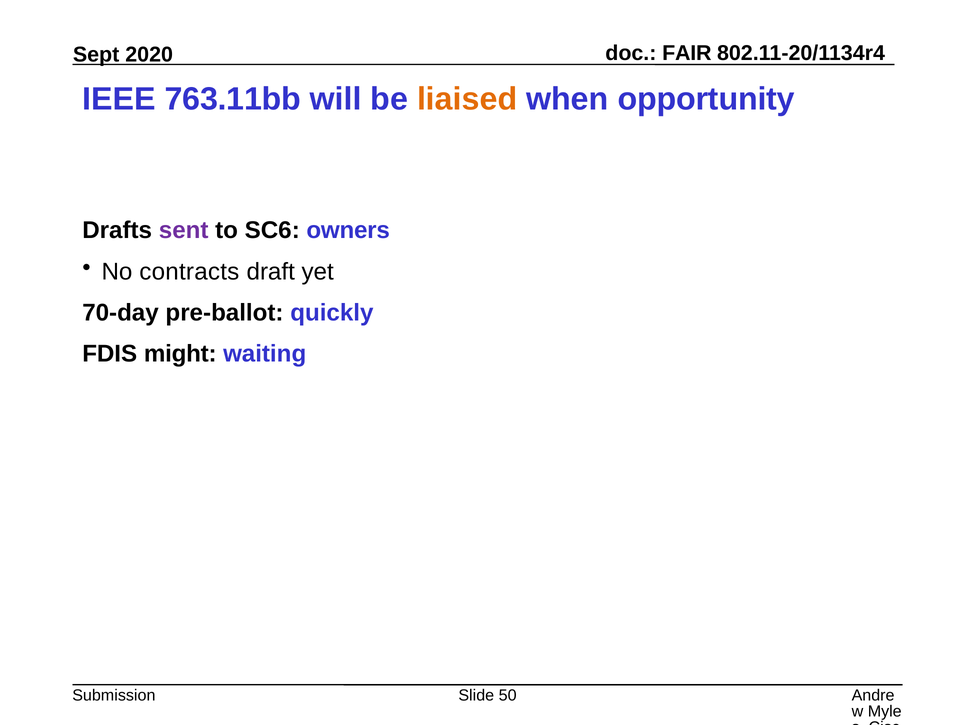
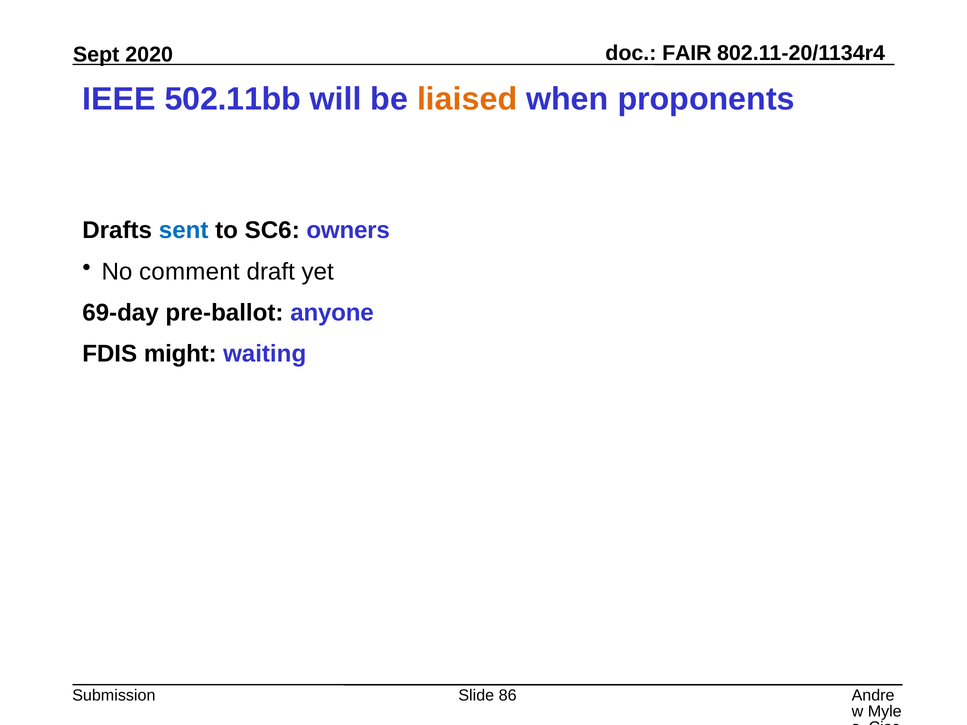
763.11bb: 763.11bb -> 502.11bb (233, 99)
opportunity: opportunity -> proponents (706, 99)
sent colour: purple -> blue (184, 231)
contracts: contracts -> comment (189, 272)
70-day: 70-day -> 69-day (120, 313)
quickly: quickly -> anyone (332, 313)
50: 50 -> 86 (508, 696)
